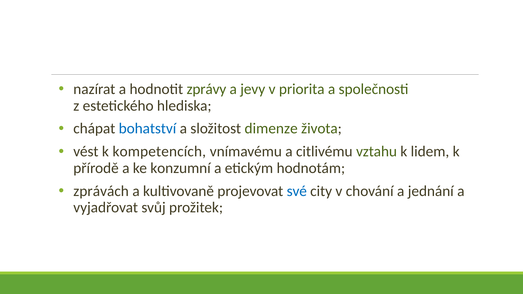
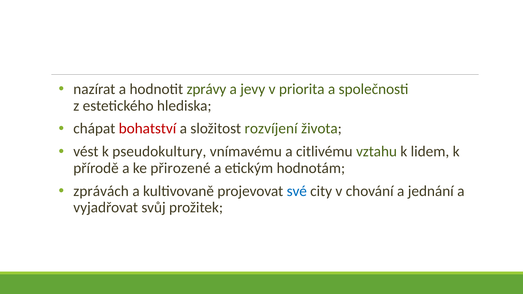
bohatství colour: blue -> red (148, 129)
dimenze: dimenze -> rozvíjení (271, 129)
kompetencích: kompetencích -> pseudokultury (159, 152)
konzumní: konzumní -> přirozené (180, 168)
